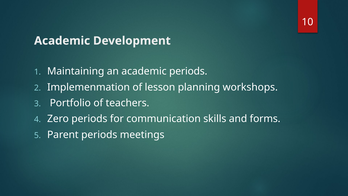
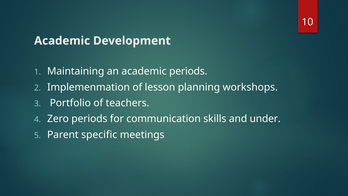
forms: forms -> under (265, 119)
Parent periods: periods -> specific (99, 135)
